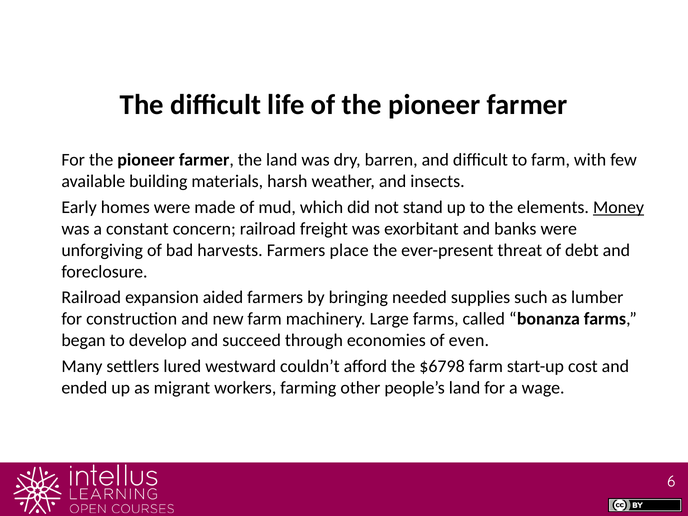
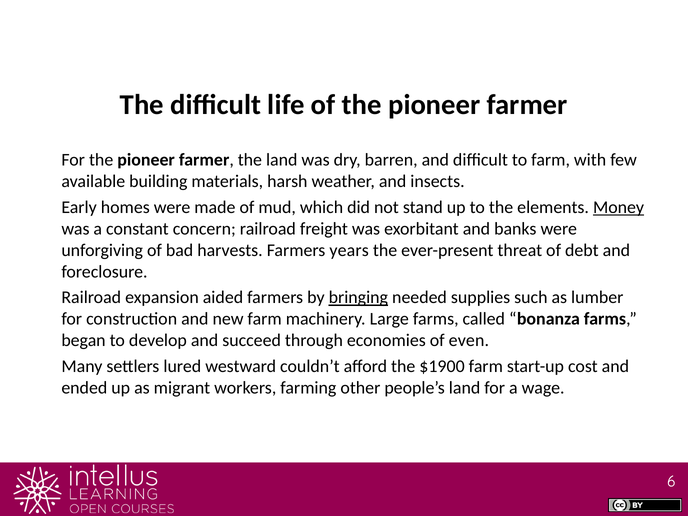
place: place -> years (349, 250)
bringing underline: none -> present (358, 298)
$6798: $6798 -> $1900 (442, 366)
